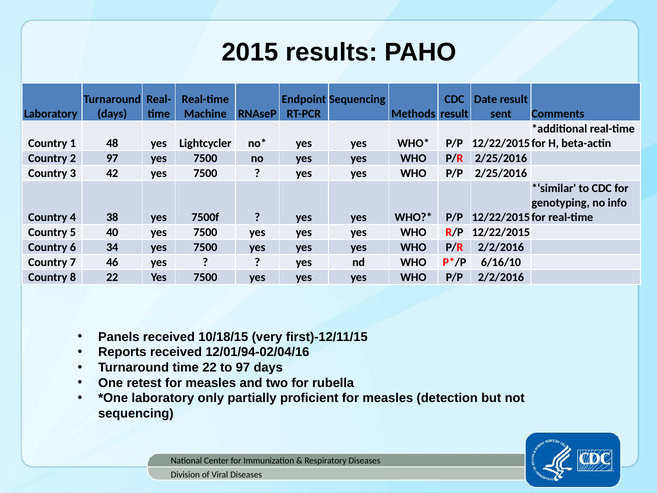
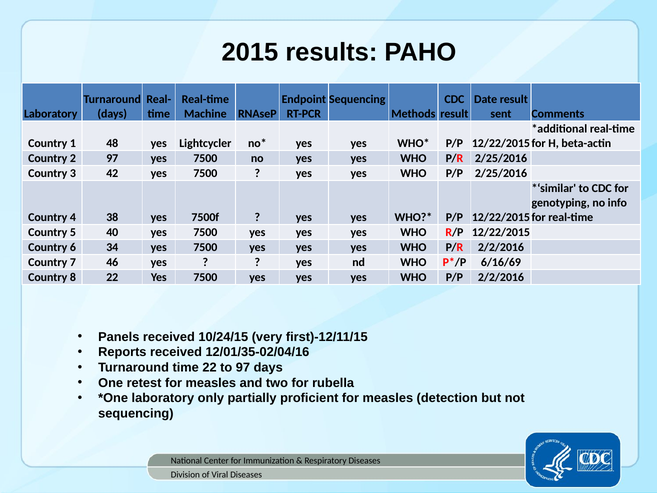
6/16/10: 6/16/10 -> 6/16/69 (501, 262)
10/18/15: 10/18/15 -> 10/24/15 (223, 337)
12/01/94-02/04/16: 12/01/94-02/04/16 -> 12/01/35-02/04/16 (257, 352)
